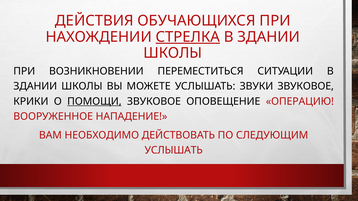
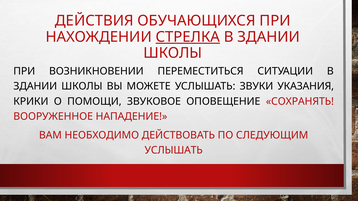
ЗВУКИ ЗВУКОВОЕ: ЗВУКОВОЕ -> УКАЗАНИЯ (306, 86)
ПОМОЩИ underline: present -> none (94, 102)
ОПЕРАЦИЮ: ОПЕРАЦИЮ -> СОХРАНЯТЬ (300, 102)
